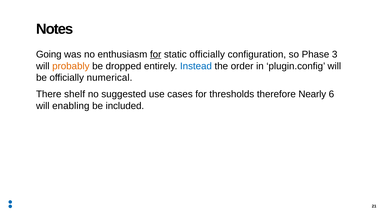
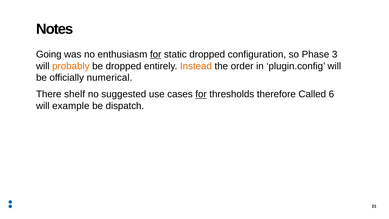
static officially: officially -> dropped (207, 54)
Instead colour: blue -> orange (196, 66)
for underline: none -> present (201, 94)
Nearly: Nearly -> Called (312, 94)
enabling: enabling -> example (71, 106)
included: included -> dispatch (125, 106)
